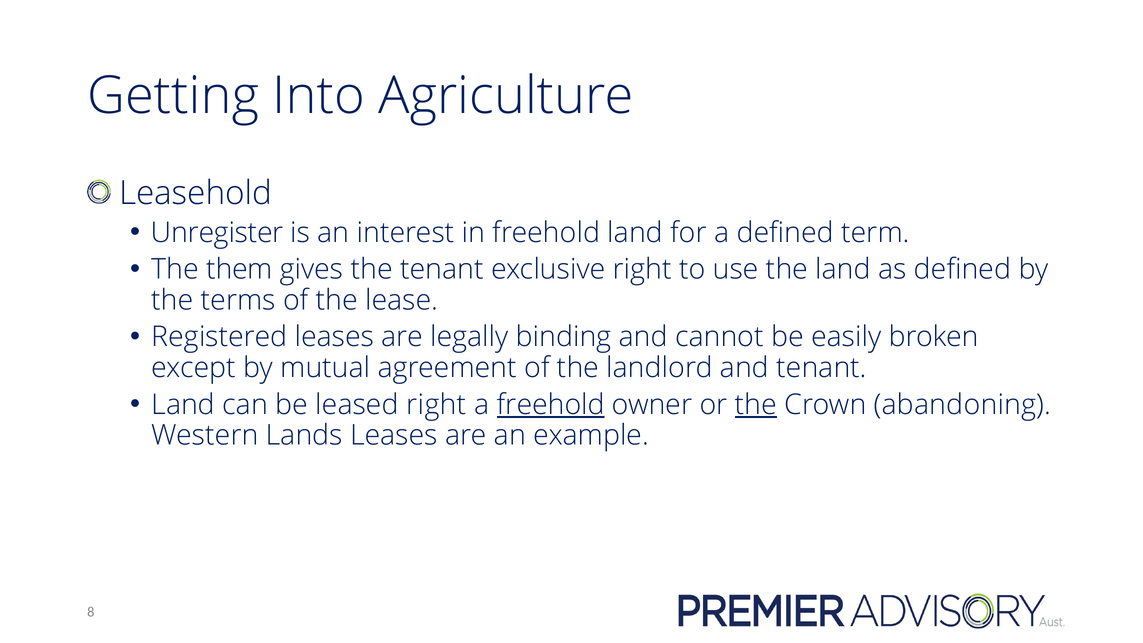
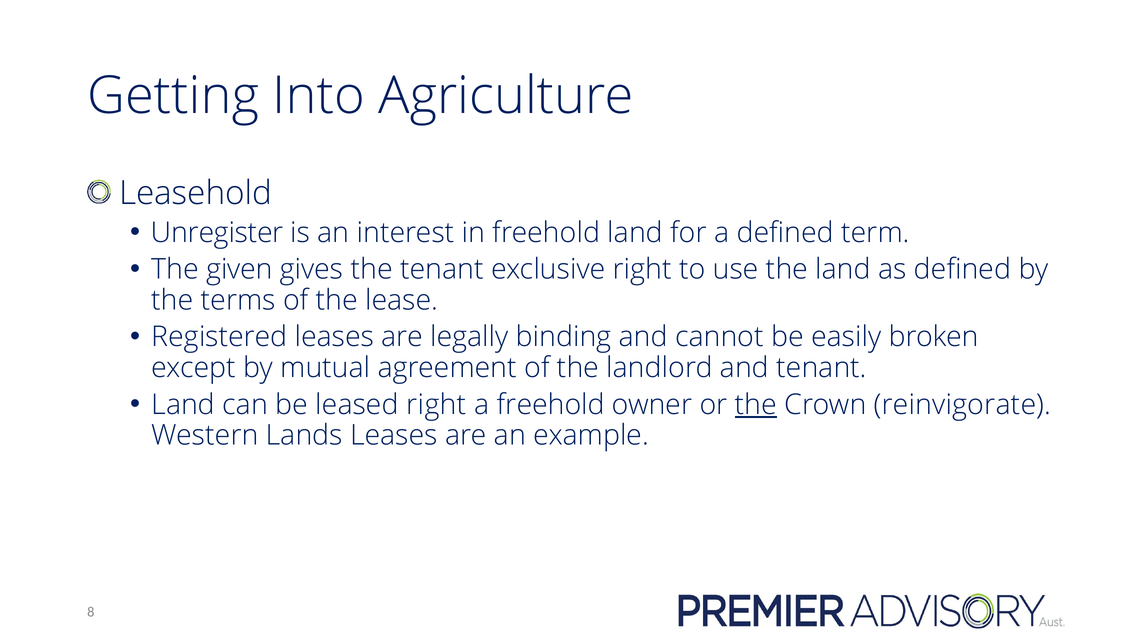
them: them -> given (239, 269)
freehold underline: present -> none (551, 405)
abandoning: abandoning -> reinvigorate (962, 405)
